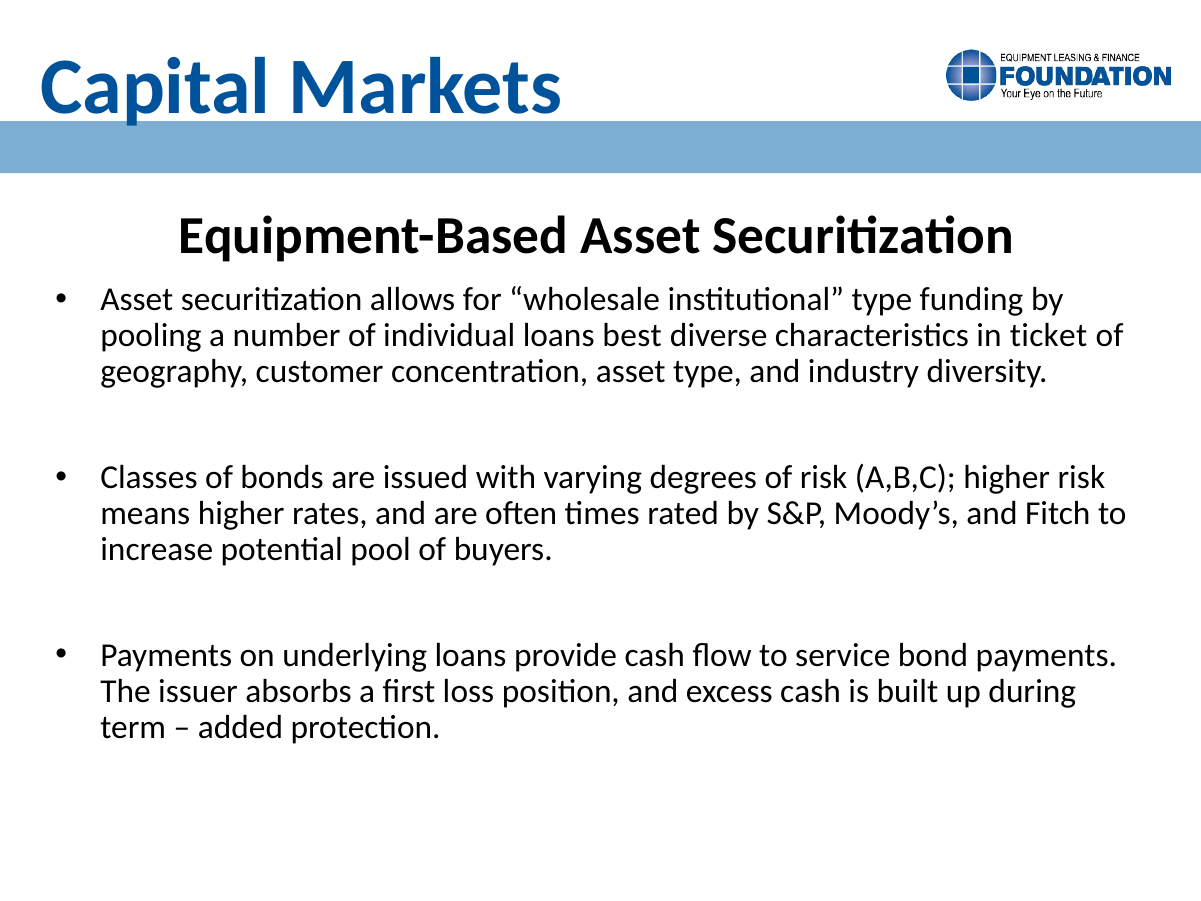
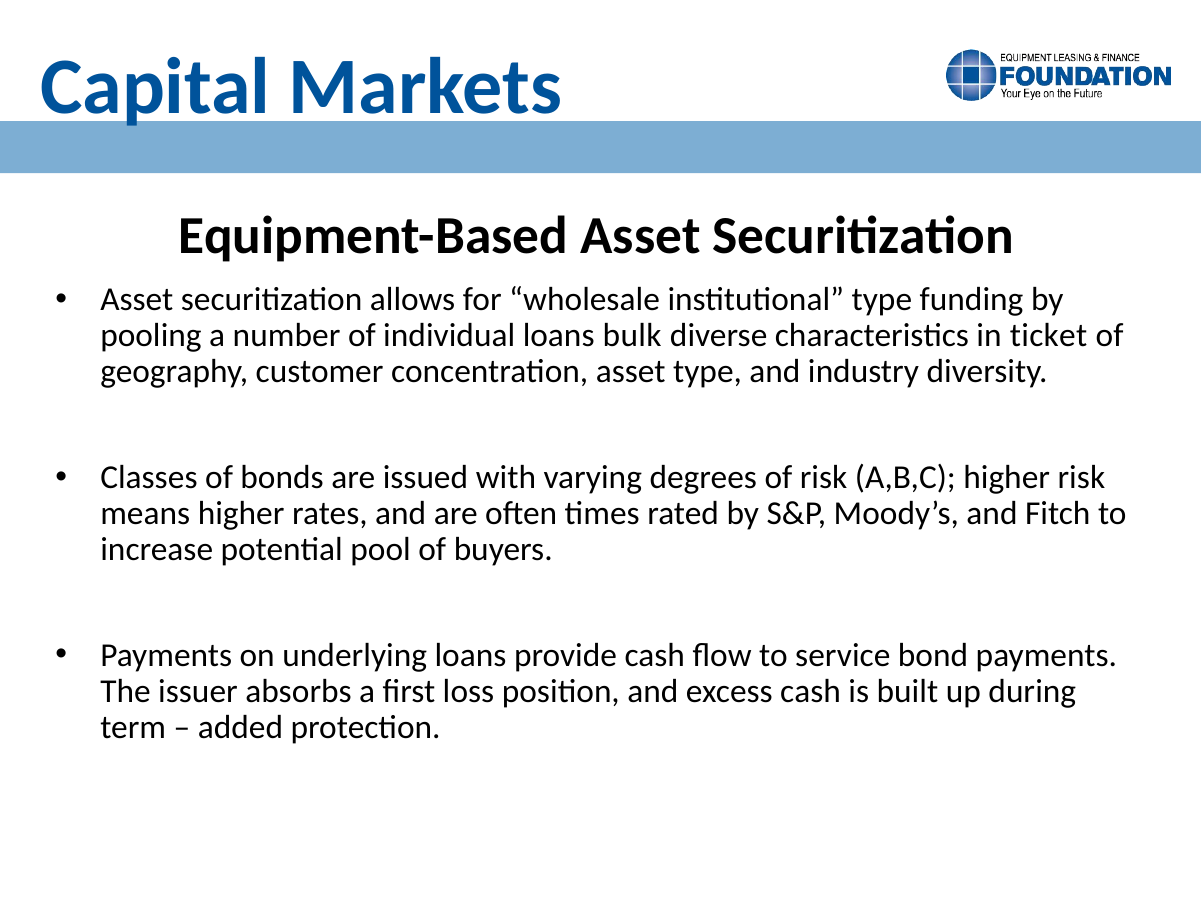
best: best -> bulk (632, 336)
